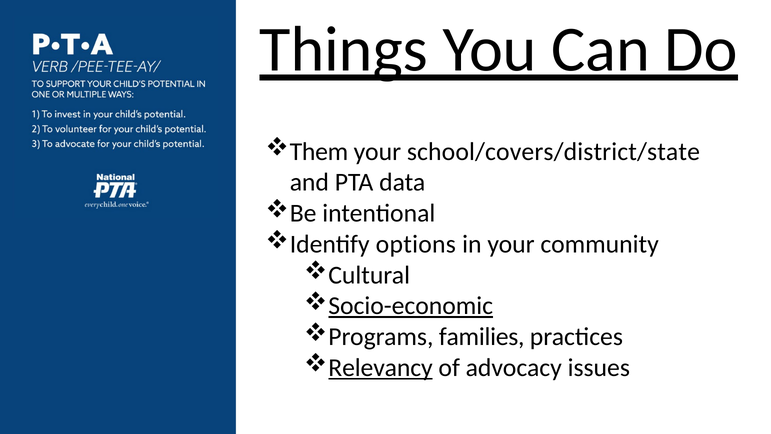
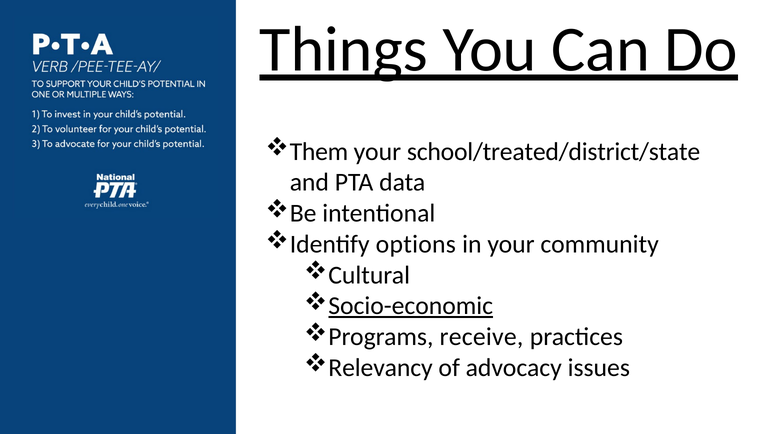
school/covers/district/state: school/covers/district/state -> school/treated/district/state (554, 152)
families: families -> receive (481, 337)
Relevancy underline: present -> none (381, 367)
